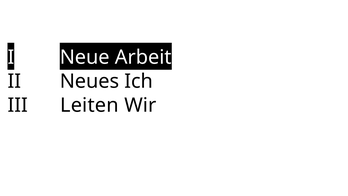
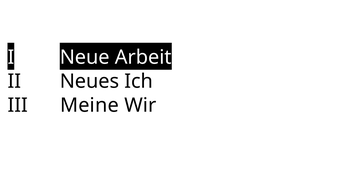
Leiten: Leiten -> Meine (89, 105)
